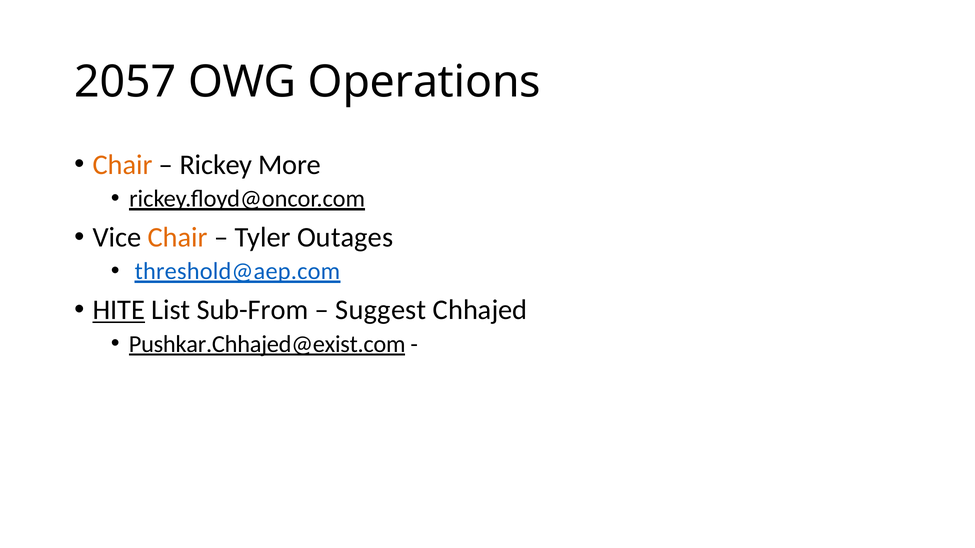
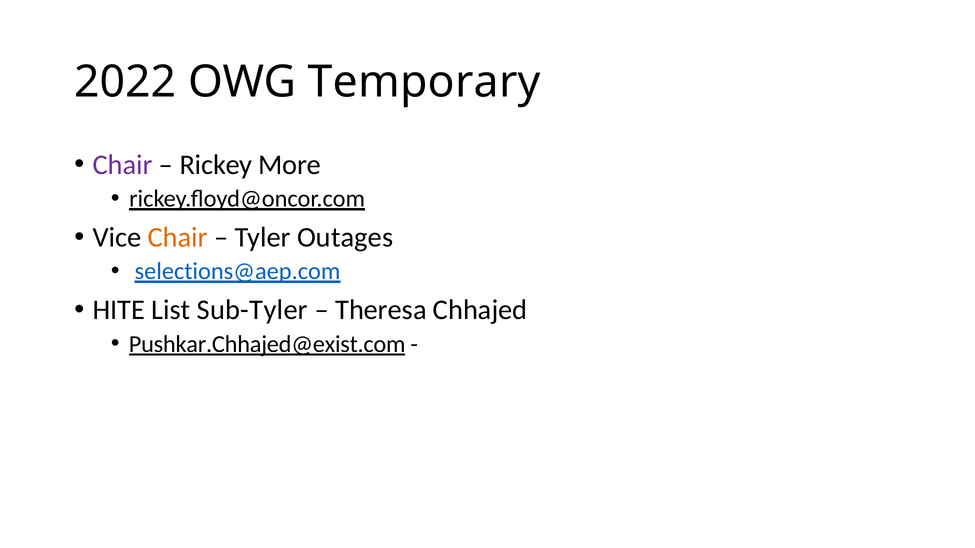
2057: 2057 -> 2022 (125, 82)
Operations: Operations -> Temporary (424, 82)
Chair colour: orange -> purple (123, 165)
threshold@aep.com: threshold@aep.com -> selections@aep.com (238, 272)
HITE underline: present -> none (119, 310)
Sub-From: Sub-From -> Sub-Tyler (252, 310)
Suggest: Suggest -> Theresa (381, 310)
